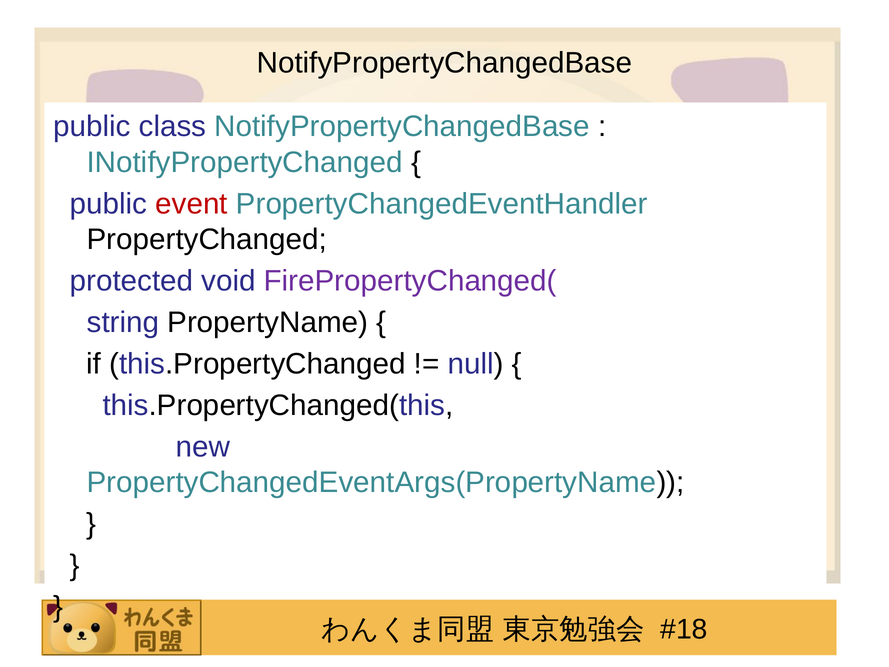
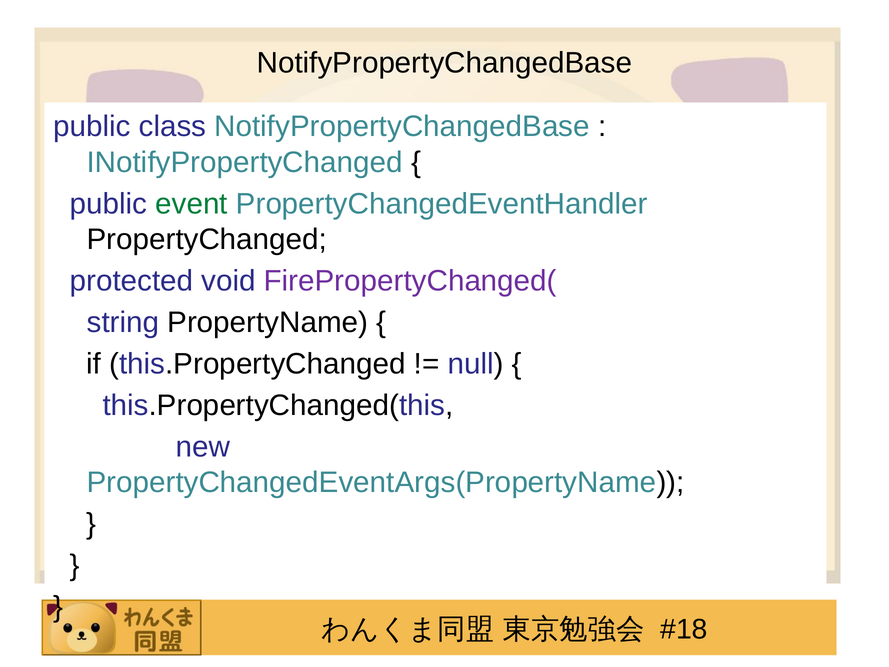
event colour: red -> green (191, 204)
